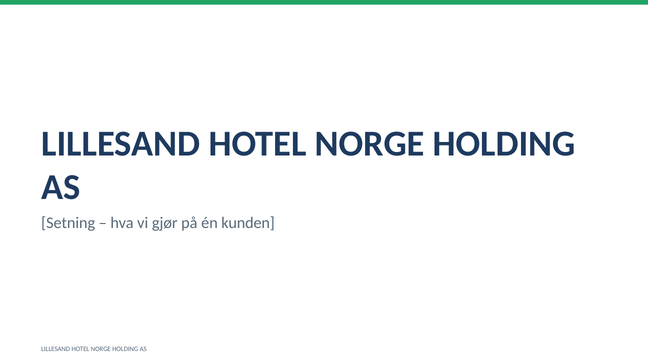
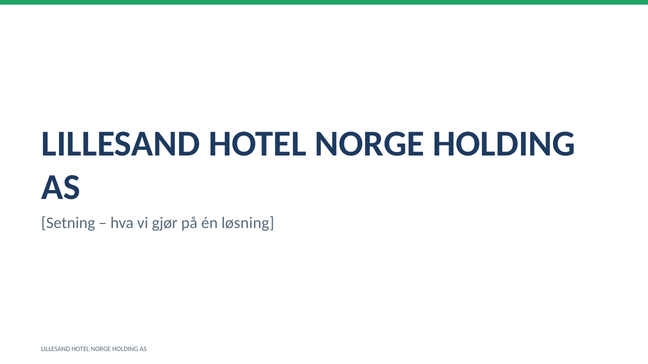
kunden: kunden -> løsning (248, 223)
